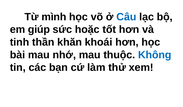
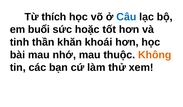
mình: mình -> thích (54, 17)
giúp: giúp -> buổi (39, 29)
Không colour: blue -> orange (155, 55)
